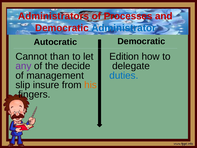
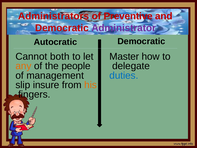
Processes: Processes -> Preventive (128, 16)
Administrator colour: blue -> purple (124, 28)
than: than -> both (60, 56)
Edition: Edition -> Master (124, 56)
any colour: purple -> orange (23, 66)
decide: decide -> people (76, 66)
